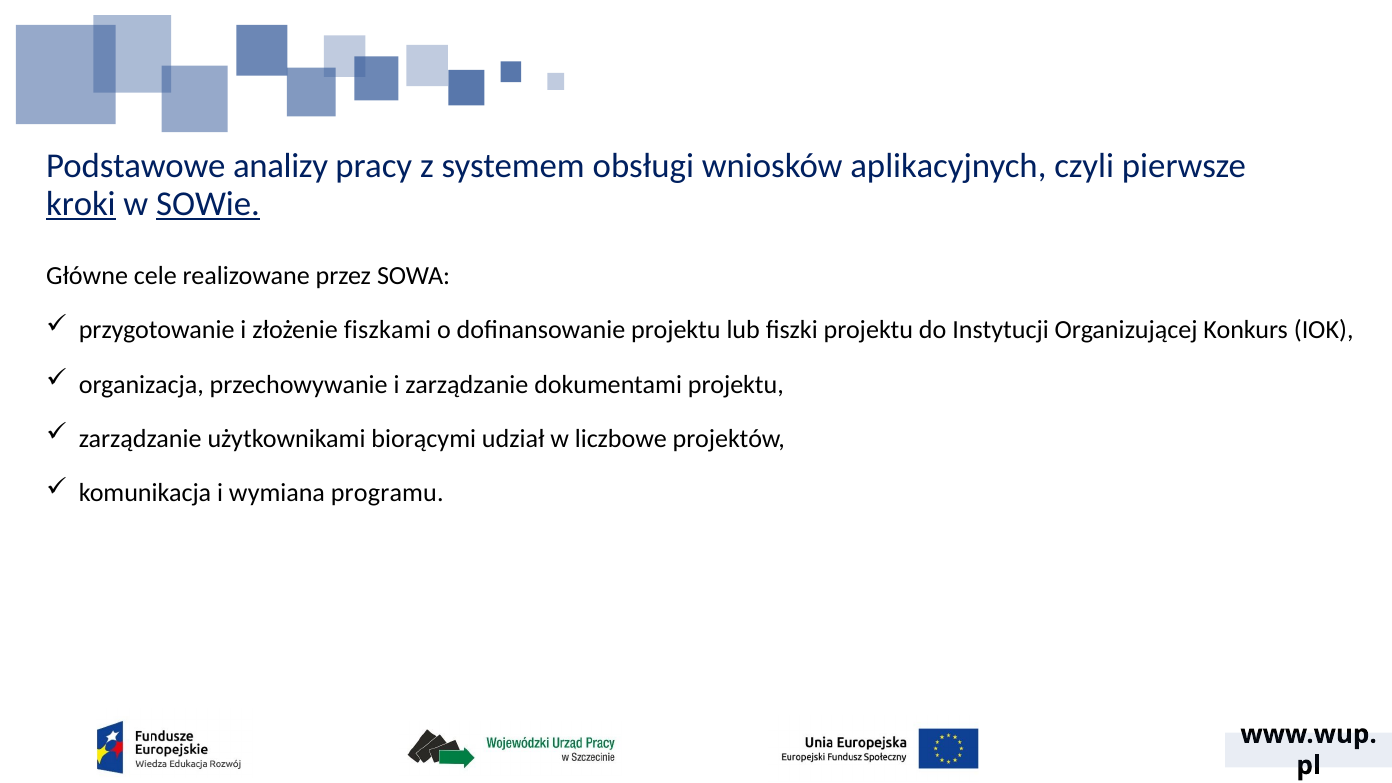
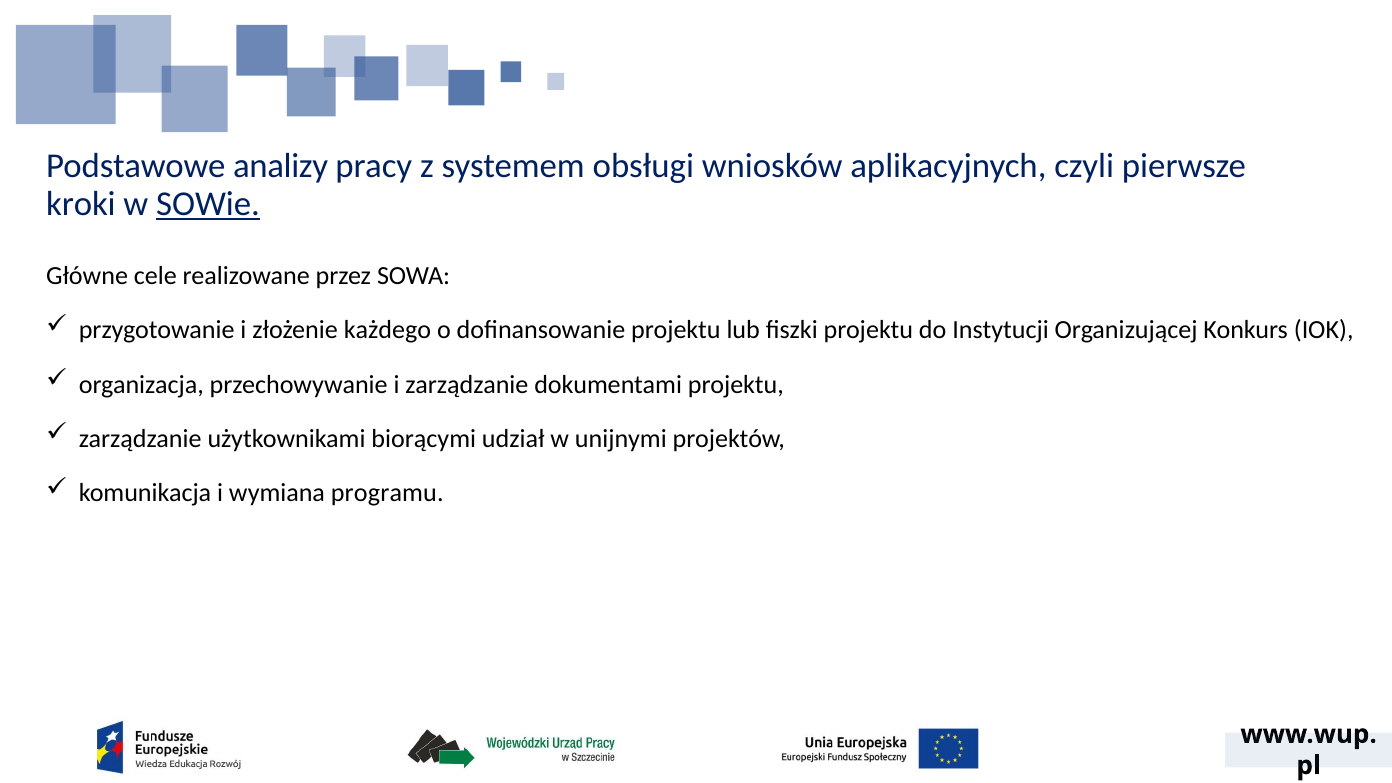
kroki underline: present -> none (81, 204)
fiszkami: fiszkami -> każdego (387, 330)
liczbowe: liczbowe -> unijnymi (621, 439)
